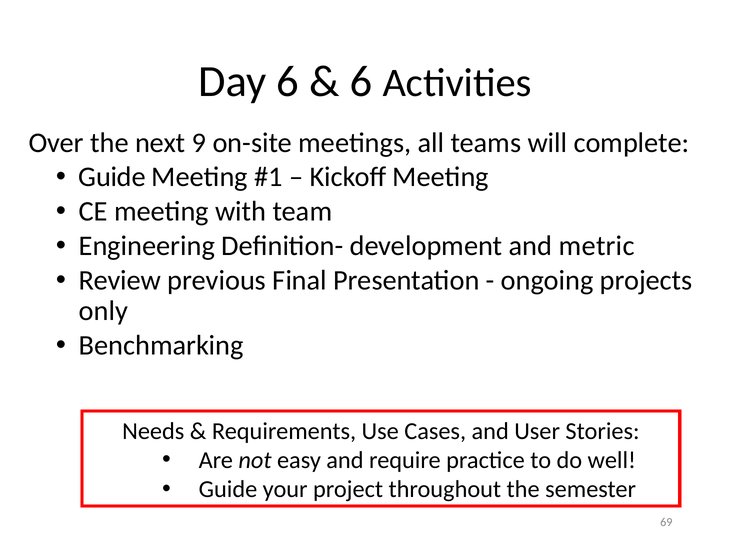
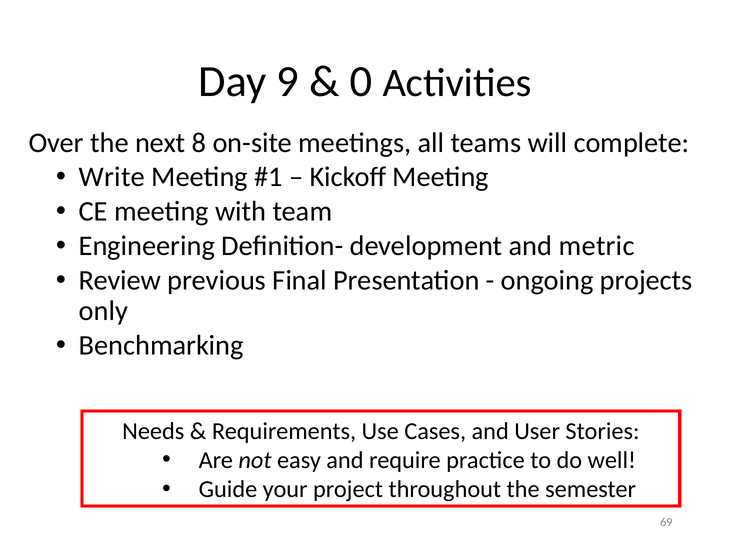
Day 6: 6 -> 9 (288, 82)
6: 6 -> 0 (361, 82)
9: 9 -> 8 (199, 143)
Guide: Guide -> Write (112, 177)
